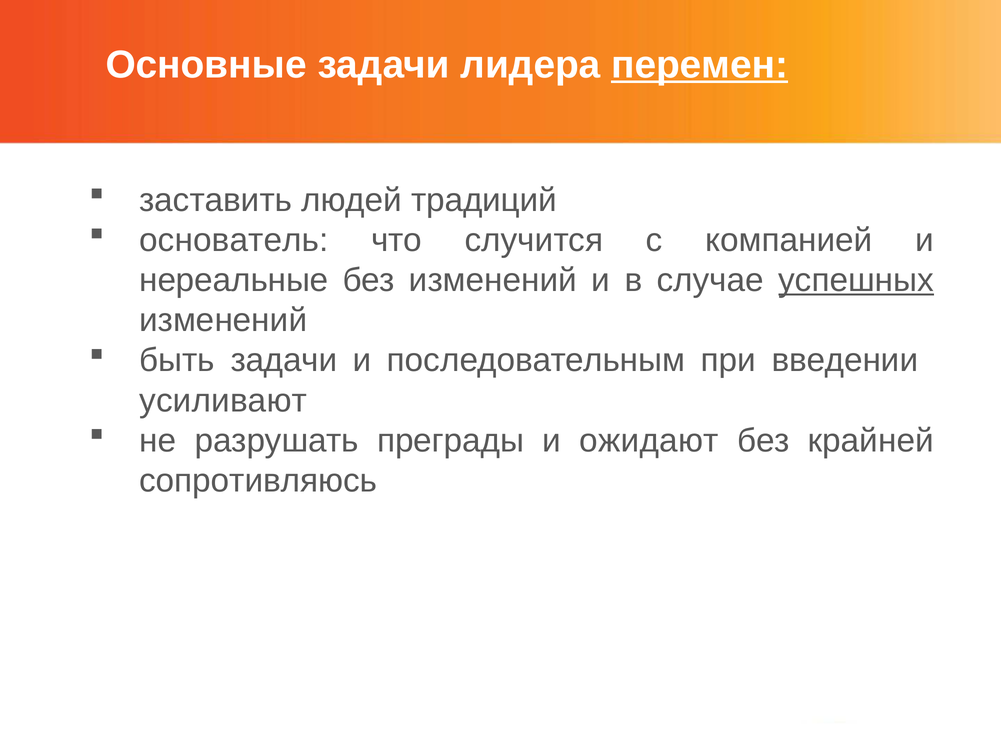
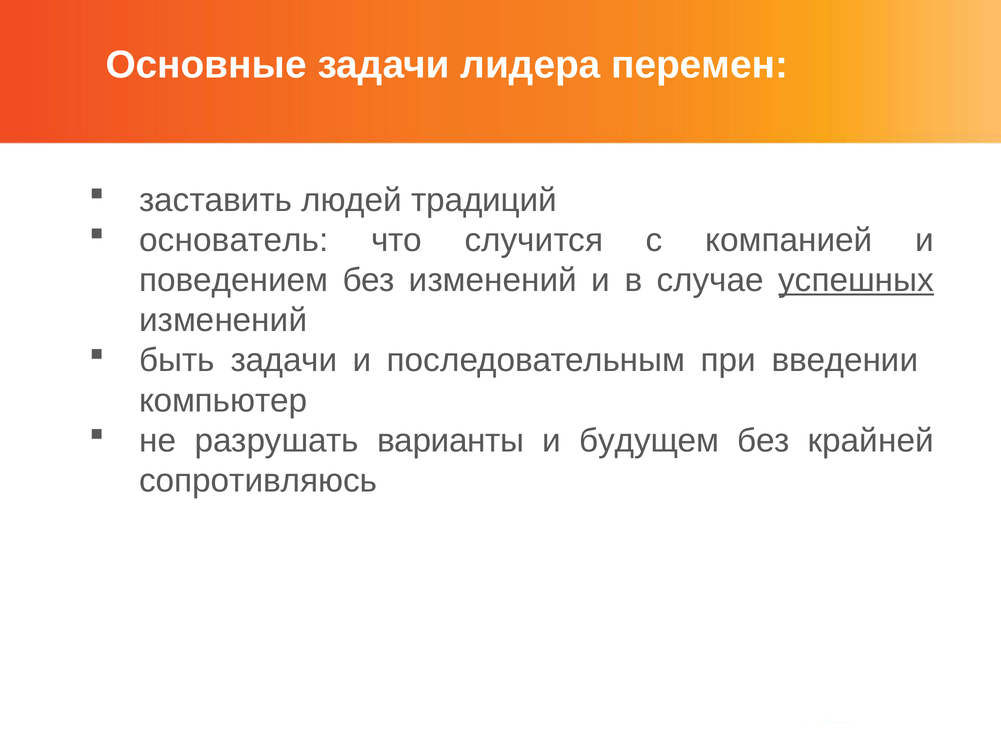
перемен underline: present -> none (700, 65)
нереальные: нереальные -> поведением (234, 280)
усиливают: усиливают -> компьютер (223, 400)
преграды: преграды -> варианты (451, 440)
ожидают: ожидают -> будущем (649, 440)
